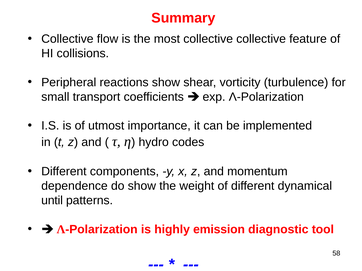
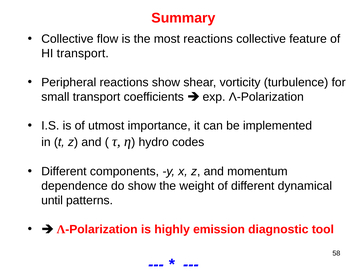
most collective: collective -> reactions (208, 39)
HI collisions: collisions -> transport (83, 54)
